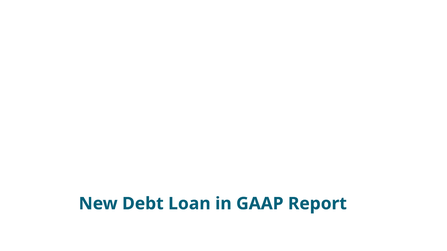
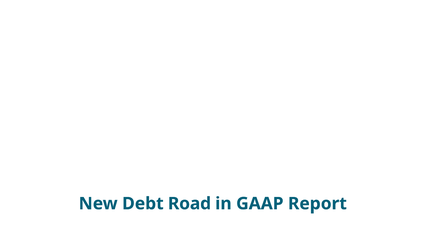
Loan: Loan -> Road (190, 204)
